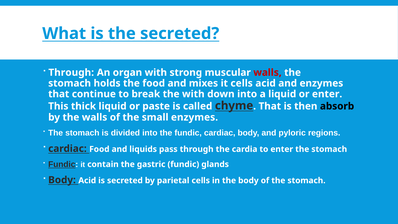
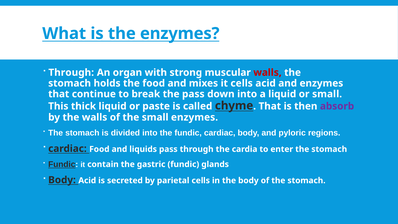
the secreted: secreted -> enzymes (180, 33)
the with: with -> pass (193, 94)
or enter: enter -> small (327, 94)
absorb colour: black -> purple (337, 106)
